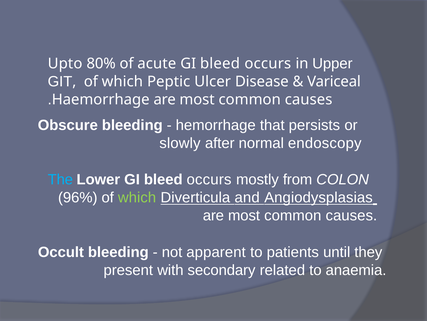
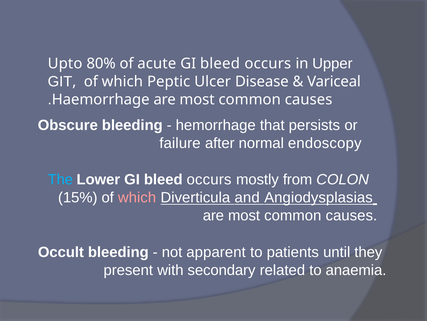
slowly: slowly -> failure (180, 143)
96%: 96% -> 15% (78, 197)
which colour: light green -> pink (137, 197)
